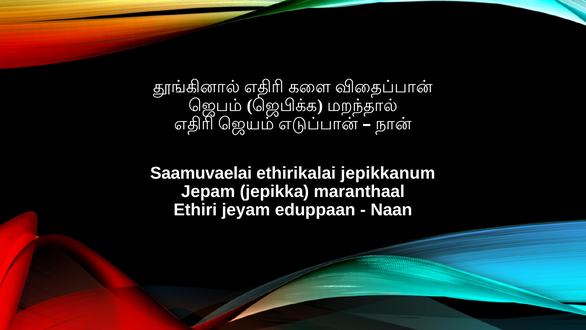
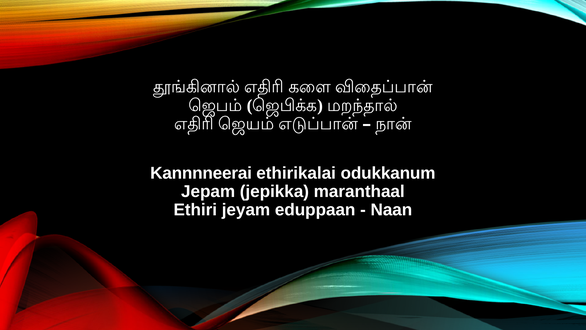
Saamuvaelai: Saamuvaelai -> Kannnneerai (201, 173)
jepikkanum: jepikkanum -> odukkanum (388, 173)
